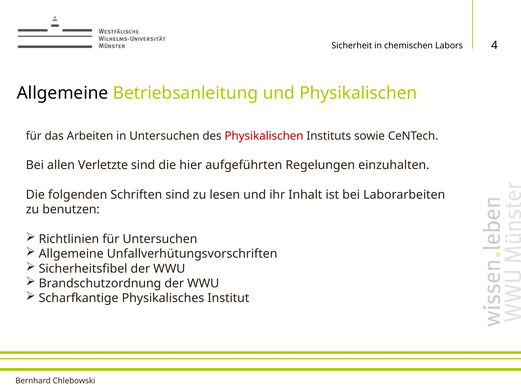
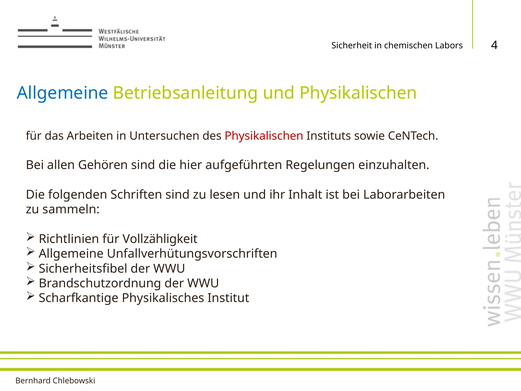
Allgemeine colour: black -> blue (63, 93)
Verletzte: Verletzte -> Gehören (103, 165)
benutzen: benutzen -> sammeln (71, 209)
für Untersuchen: Untersuchen -> Vollzähligkeit (160, 239)
